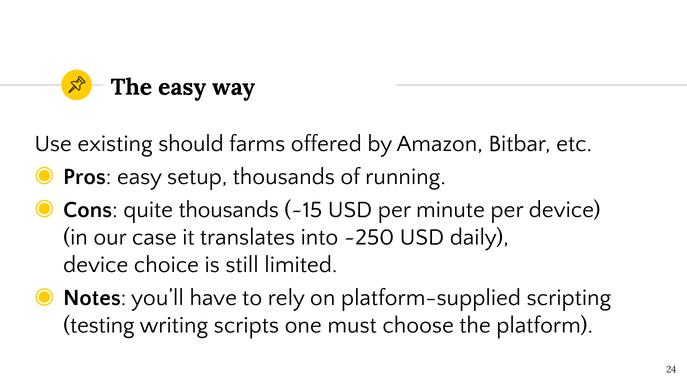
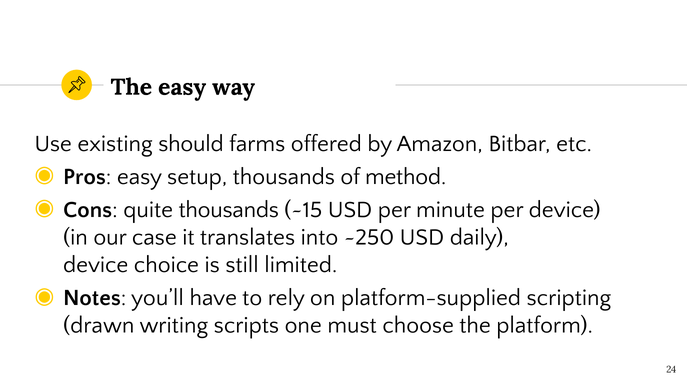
running: running -> method (406, 177)
testing: testing -> drawn (99, 326)
